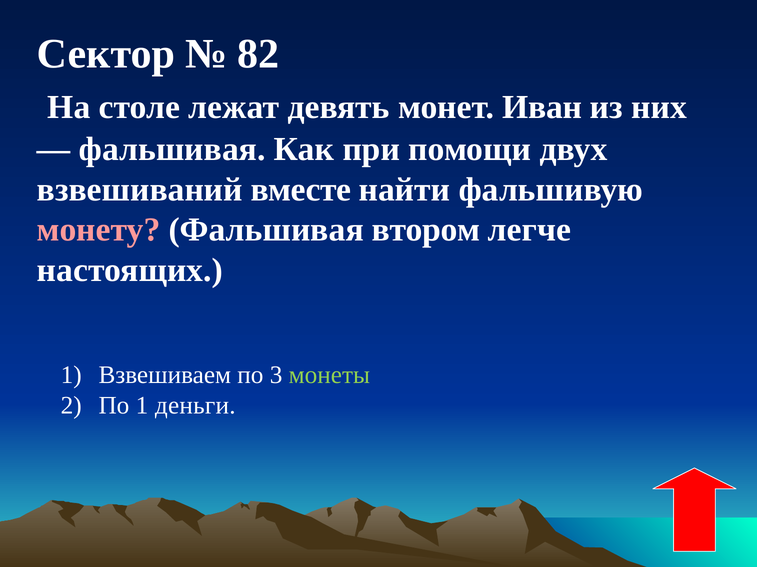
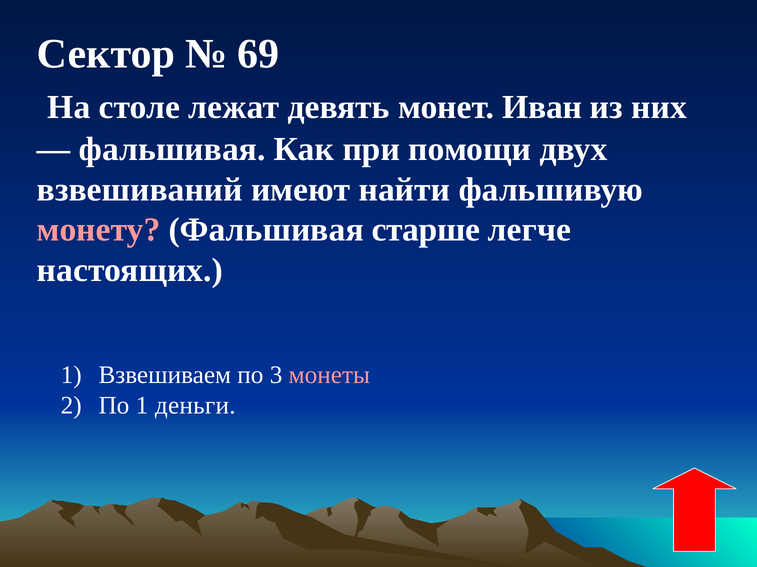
82: 82 -> 69 (258, 54)
вместе: вместе -> имеют (301, 190)
втором: втором -> старше (426, 230)
монеты colour: light green -> pink (329, 375)
